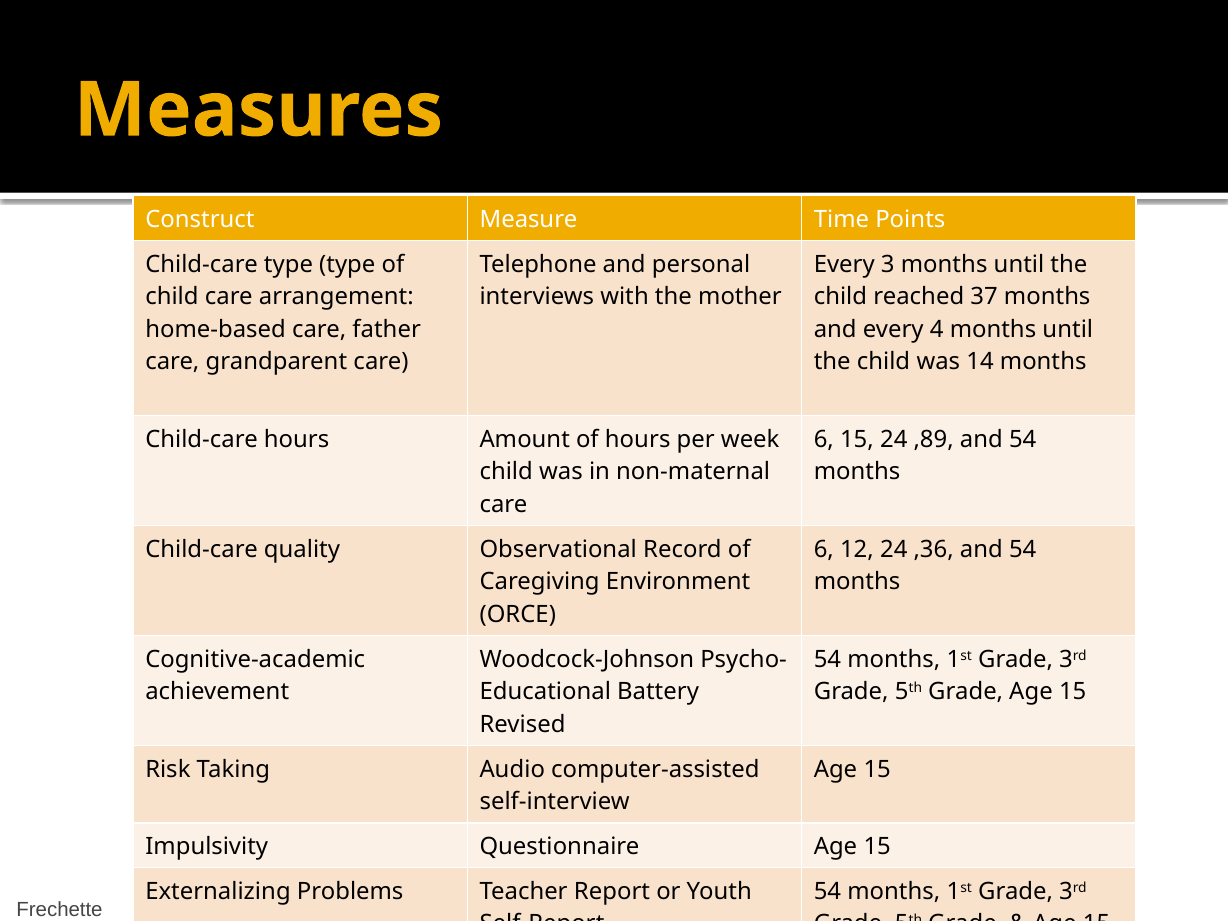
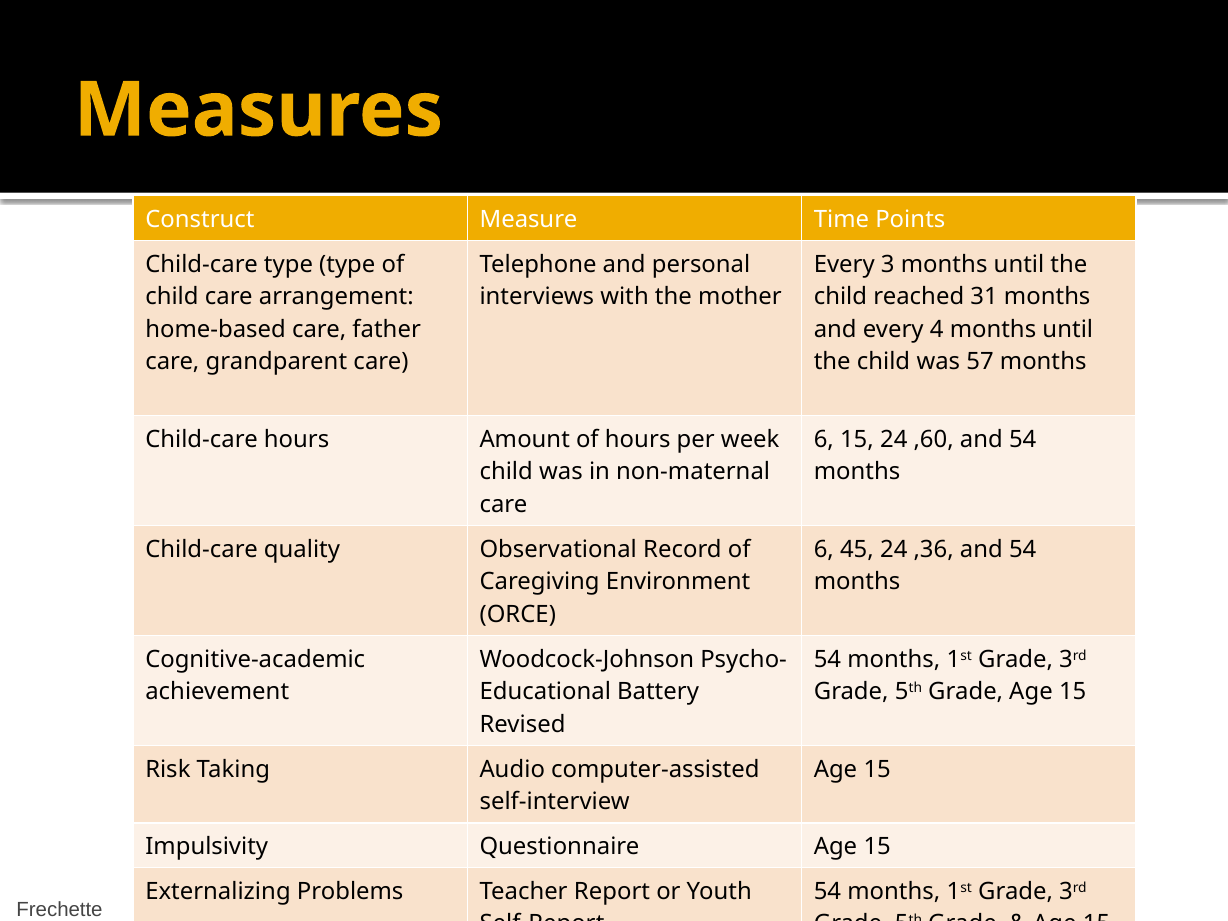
37: 37 -> 31 (984, 297)
14: 14 -> 57 (980, 362)
,89: ,89 -> ,60 (934, 439)
12: 12 -> 45 (857, 549)
